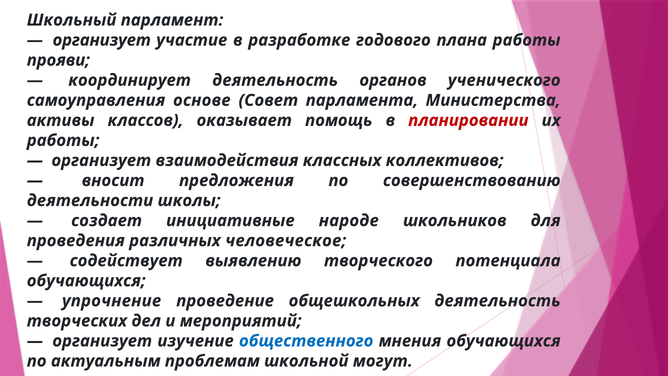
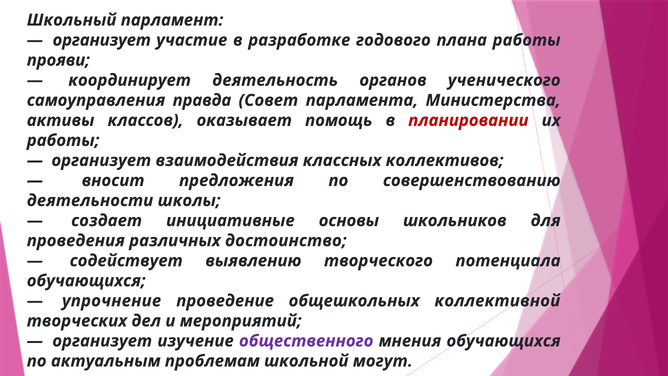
основе: основе -> правда (202, 100)
народе: народе -> основы (349, 220)
человеческое: человеческое -> достоинство (286, 241)
общешкольных деятельность: деятельность -> коллективной (497, 301)
общественного colour: blue -> purple (306, 341)
